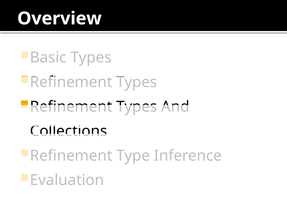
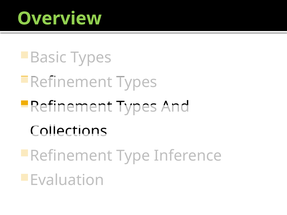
Overview colour: white -> light green (59, 19)
